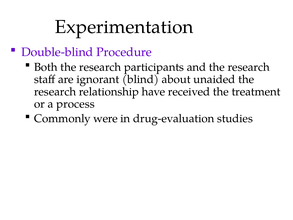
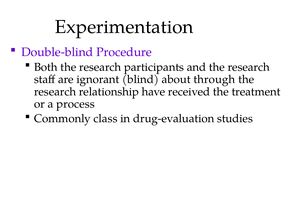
unaided: unaided -> through (214, 79)
were: were -> class (105, 118)
